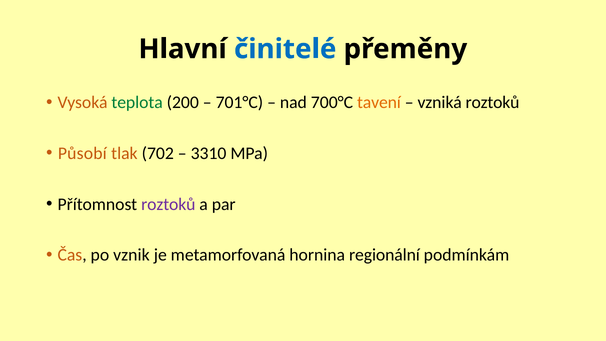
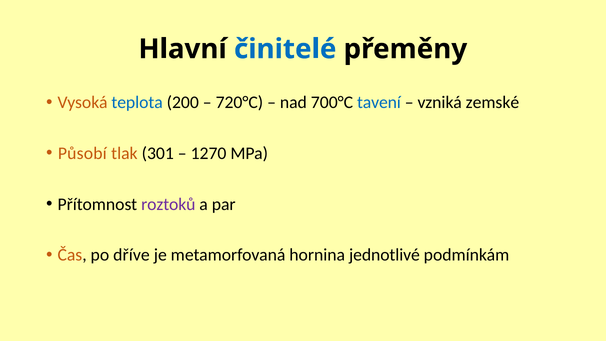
teplota colour: green -> blue (137, 102)
701°C: 701°C -> 720°C (239, 102)
tavení colour: orange -> blue (379, 102)
vzniká roztoků: roztoků -> zemské (492, 102)
702: 702 -> 301 (158, 153)
3310: 3310 -> 1270 (209, 153)
vznik: vznik -> dříve (131, 255)
regionální: regionální -> jednotlivé (384, 255)
